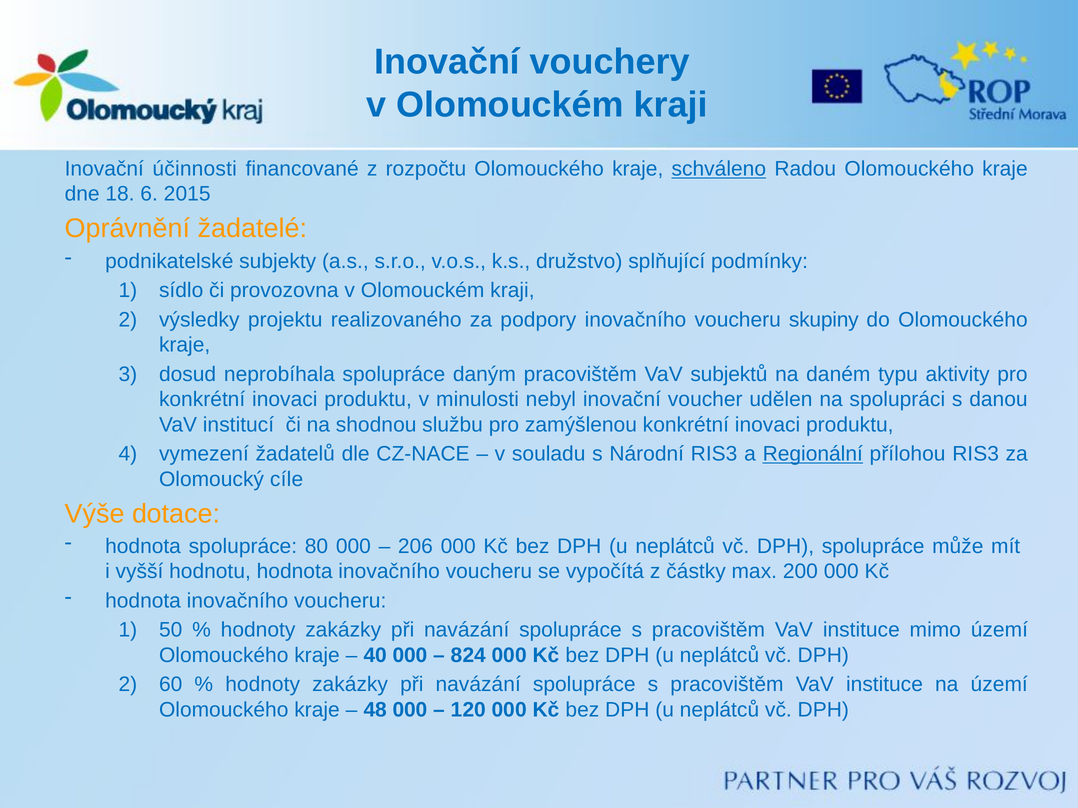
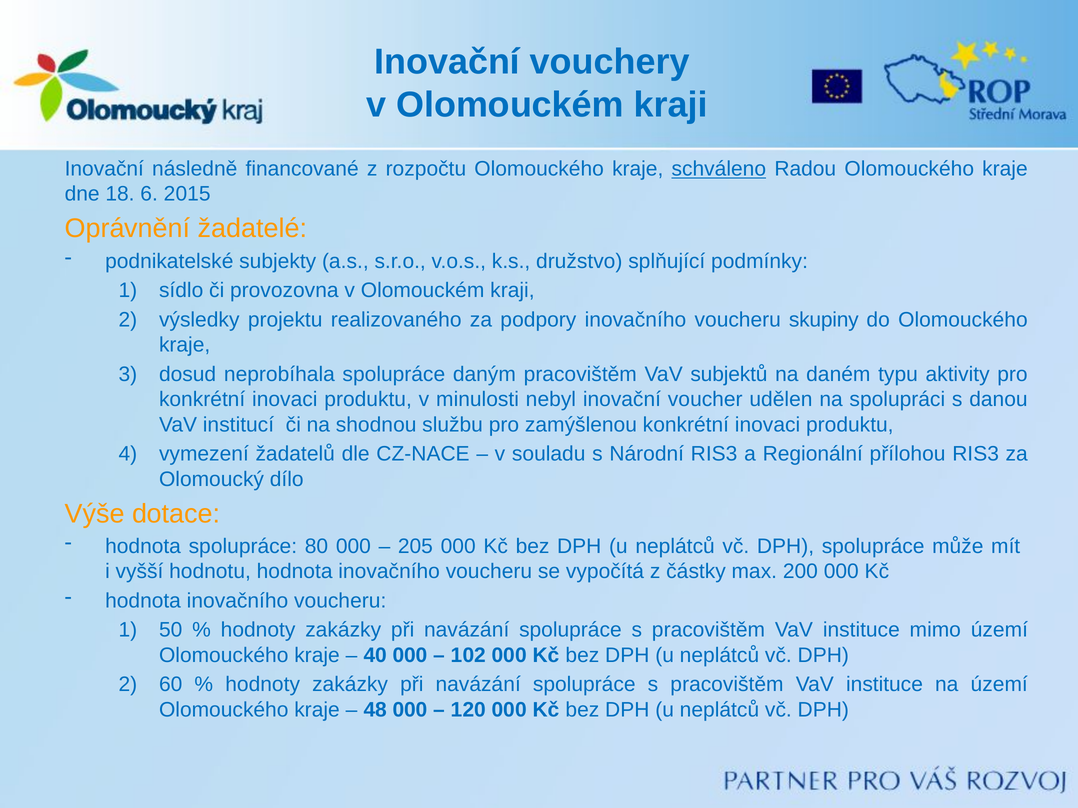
účinnosti: účinnosti -> následně (195, 169)
Regionální underline: present -> none (813, 454)
cíle: cíle -> dílo (287, 479)
206: 206 -> 205 (415, 547)
824: 824 -> 102 (468, 656)
